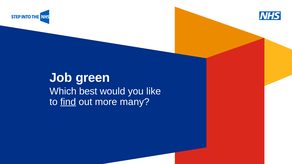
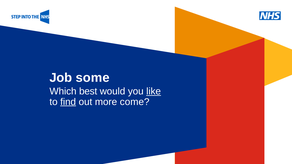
green: green -> some (93, 78)
like underline: none -> present (154, 91)
many: many -> come (135, 102)
